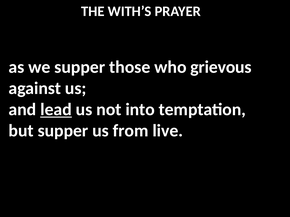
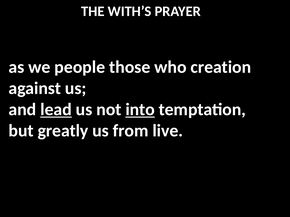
we supper: supper -> people (80, 67)
grievous: grievous -> creation (221, 67)
into underline: none -> present (140, 110)
but supper: supper -> greatly (63, 131)
